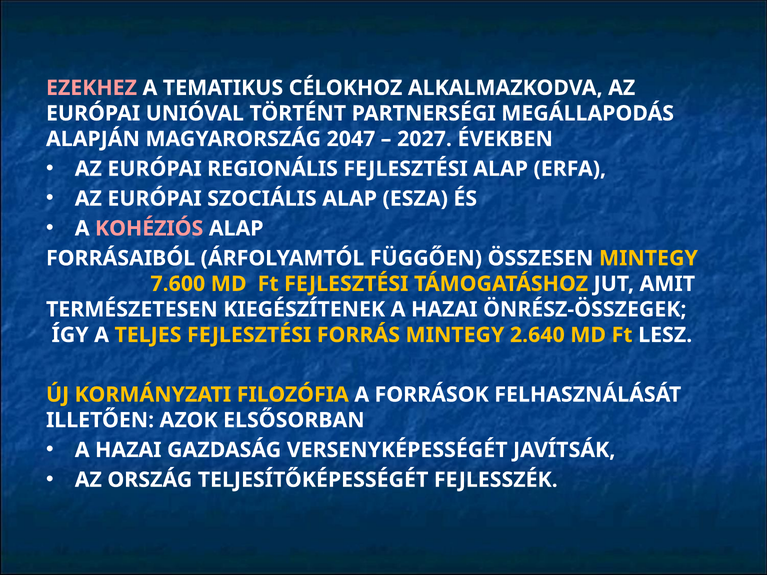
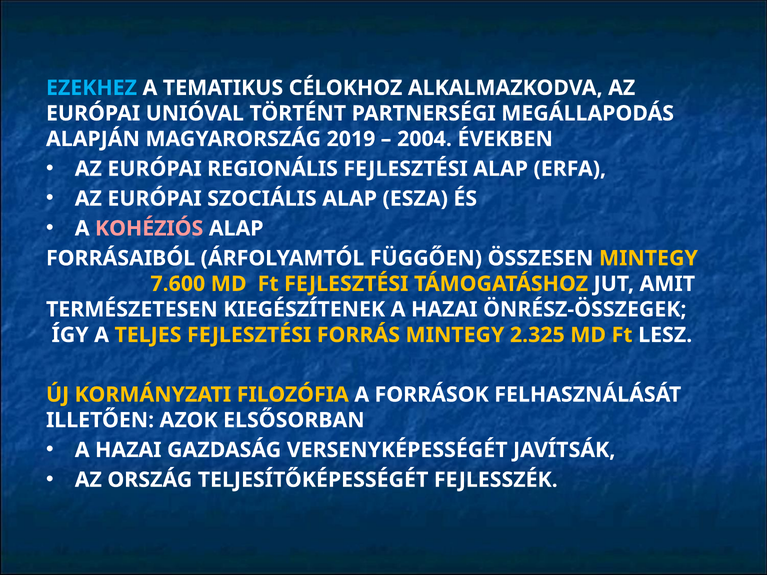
EZEKHEZ colour: pink -> light blue (91, 88)
2047: 2047 -> 2019 (351, 139)
2027: 2027 -> 2004 (425, 139)
2.640: 2.640 -> 2.325 (537, 335)
